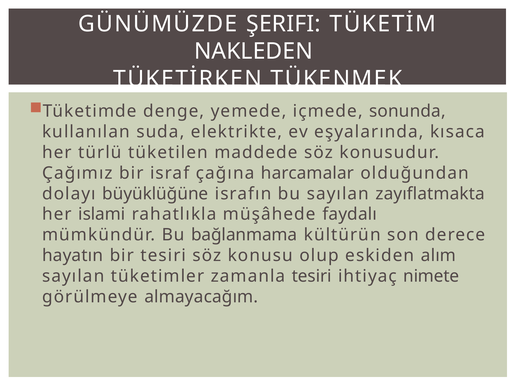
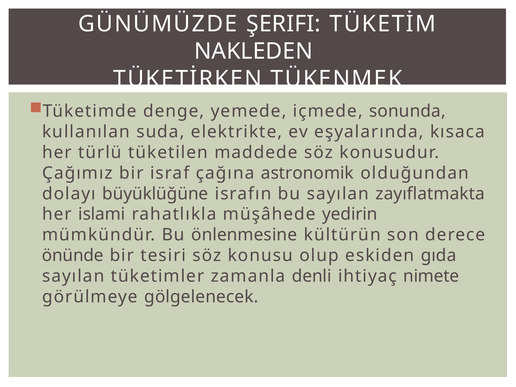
harcamalar: harcamalar -> astronomik (307, 173)
faydalı: faydalı -> yedirin (350, 214)
bağlanmama: bağlanmama -> önlenmesine (244, 235)
hayatın: hayatın -> önünde (73, 256)
alım: alım -> gıda (439, 256)
zamanla tesiri: tesiri -> denli (312, 276)
almayacağım: almayacağım -> gölgelenecek (201, 297)
